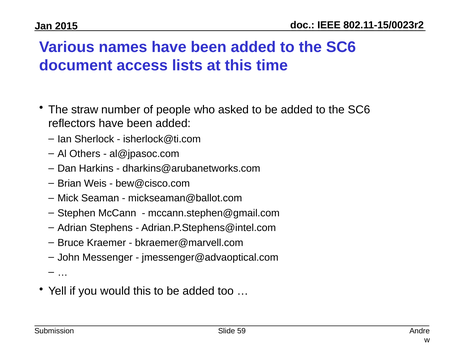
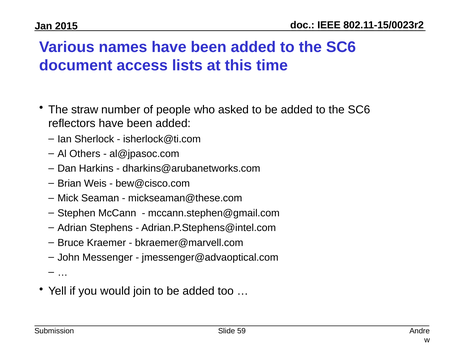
mickseaman@ballot.com: mickseaman@ballot.com -> mickseaman@these.com (185, 198)
would this: this -> join (142, 291)
